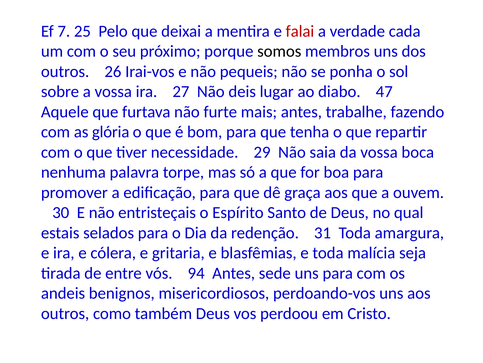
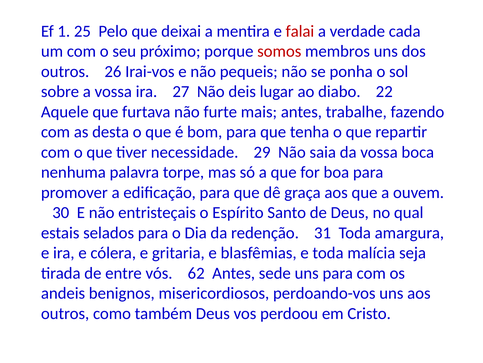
7: 7 -> 1 (64, 31)
somos colour: black -> red (279, 51)
47: 47 -> 22 (384, 92)
glória: glória -> desta (111, 132)
94: 94 -> 62 (196, 273)
